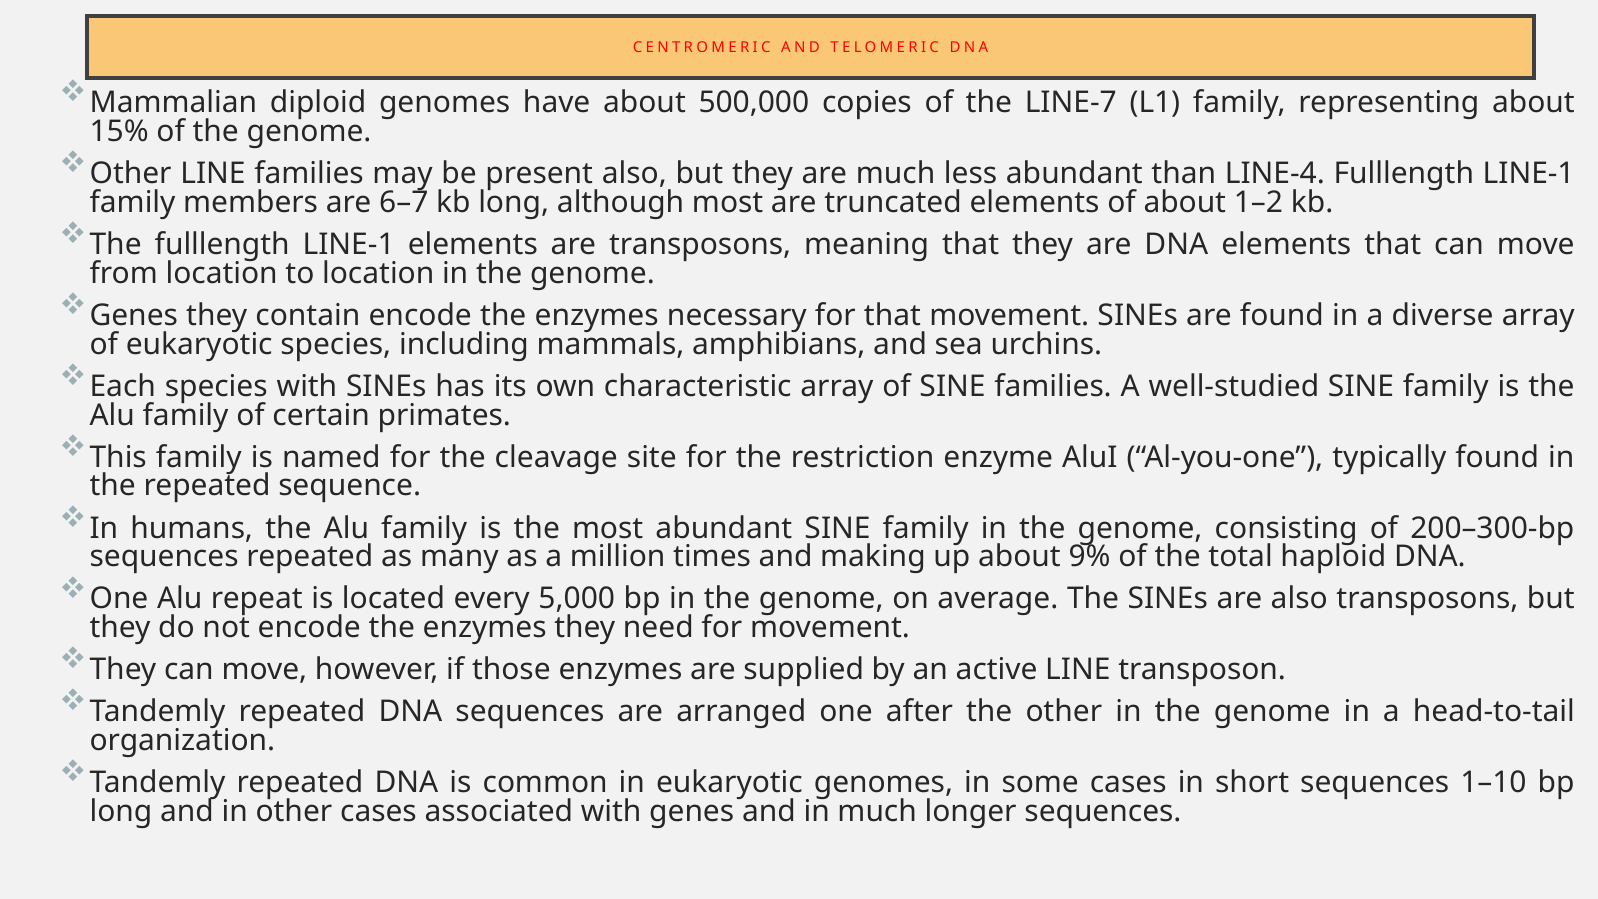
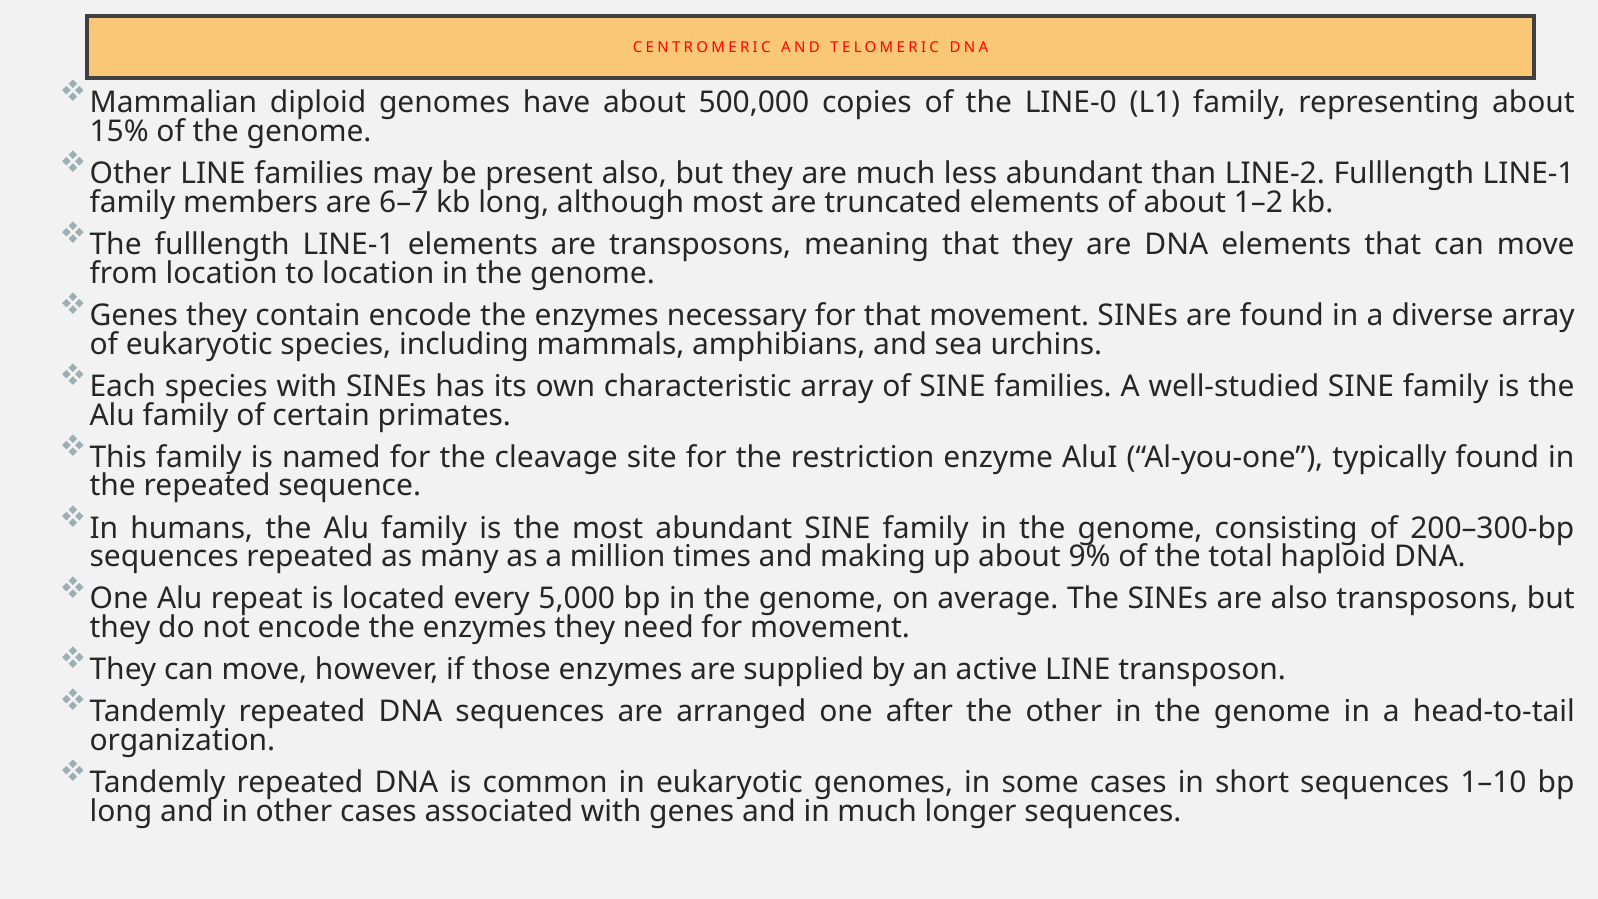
LINE-7: LINE-7 -> LINE-0 (1071, 103)
LINE-4: LINE-4 -> LINE-2 (1275, 174)
